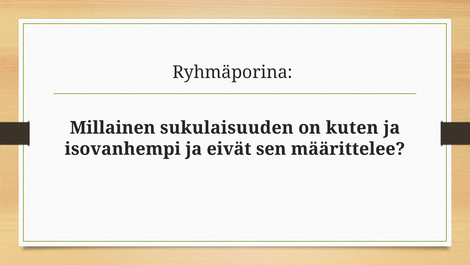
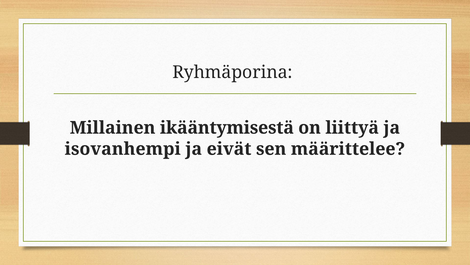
sukulaisuuden: sukulaisuuden -> ikääntymisestä (227, 127)
kuten: kuten -> liittyä (352, 127)
